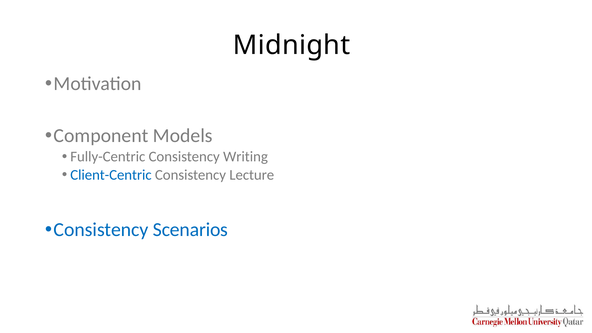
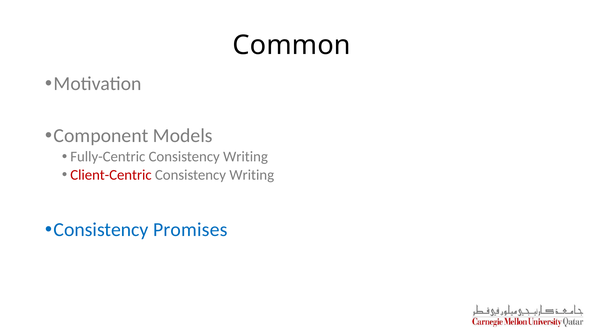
Midnight: Midnight -> Common (292, 45)
Client-Centric colour: blue -> red (111, 175)
Lecture: Lecture -> Writing (252, 175)
Scenarios: Scenarios -> Promises (190, 230)
